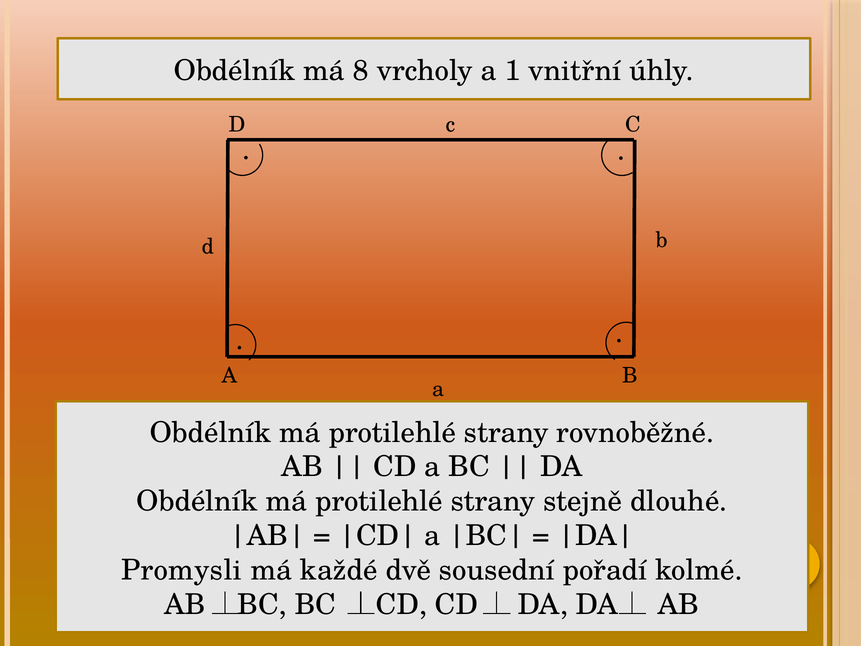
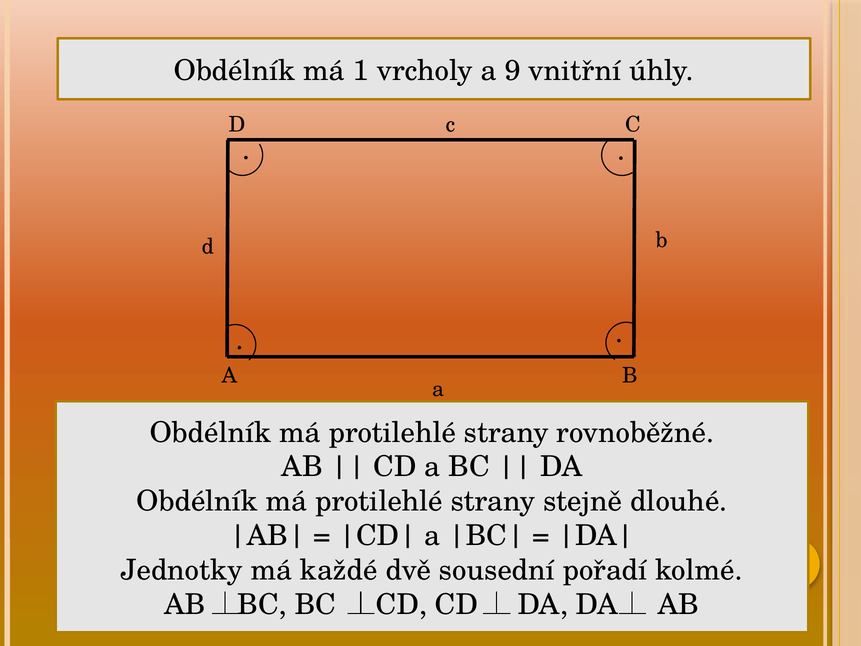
8: 8 -> 1 (361, 71)
1: 1 -> 9 (513, 71)
Promysli: Promysli -> Jednotky (182, 570)
